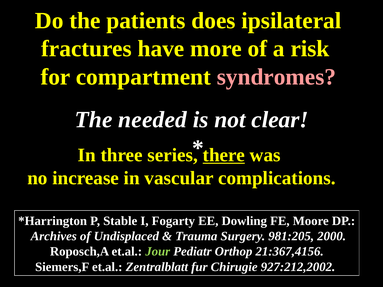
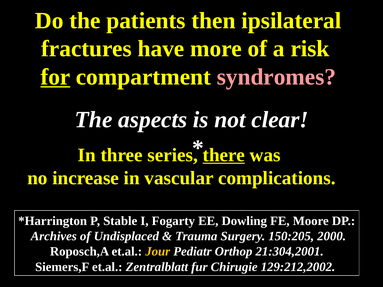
does: does -> then (214, 21)
for underline: none -> present (55, 77)
needed: needed -> aspects (153, 120)
981:205: 981:205 -> 150:205 (291, 236)
Jour colour: light green -> yellow (158, 252)
21:367,4156: 21:367,4156 -> 21:304,2001 (290, 252)
927:212,2002: 927:212,2002 -> 129:212,2002 (298, 267)
